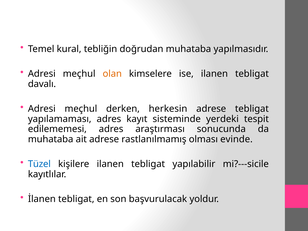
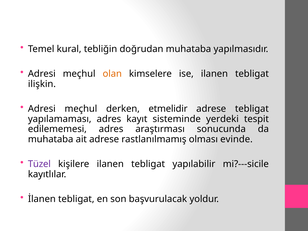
davalı: davalı -> ilişkin (42, 84)
herkesin: herkesin -> etmelidir (168, 109)
Tüzel colour: blue -> purple (39, 164)
